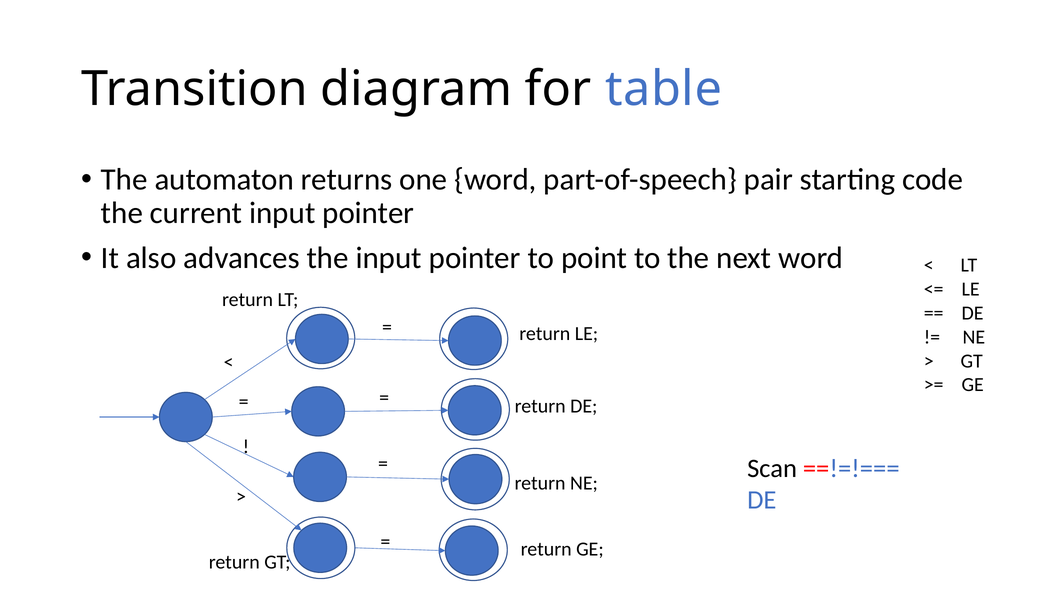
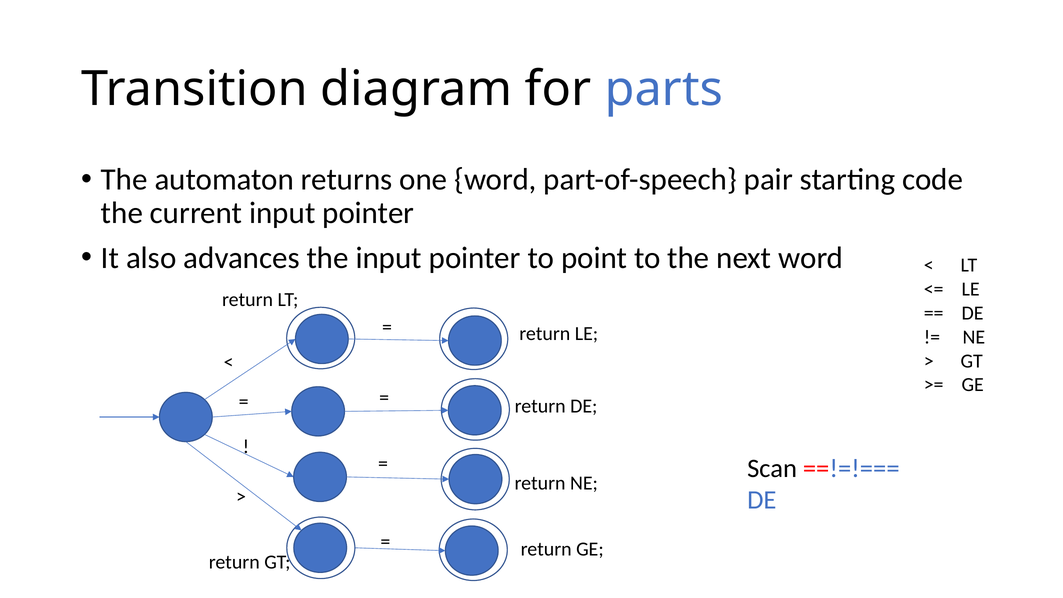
table: table -> parts (664, 89)
